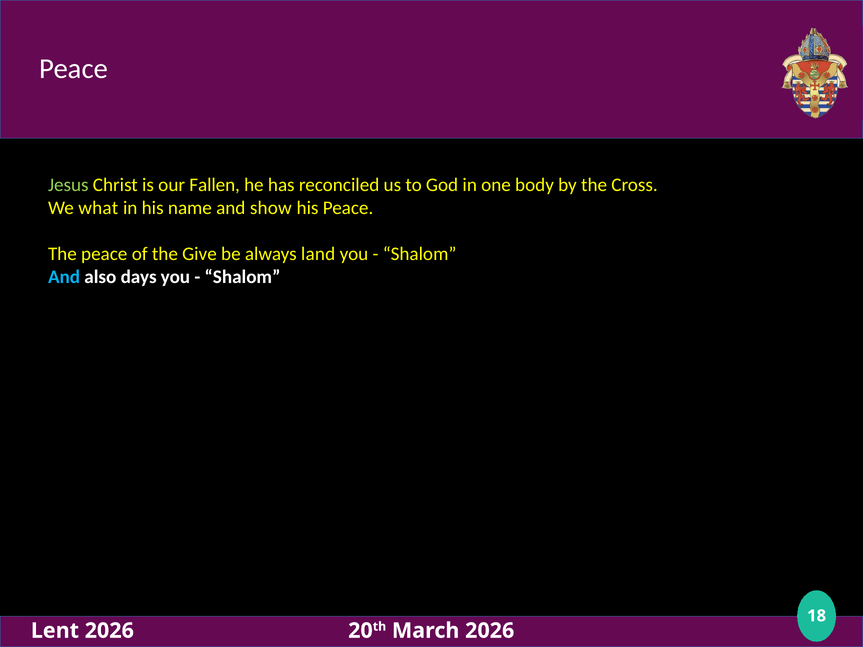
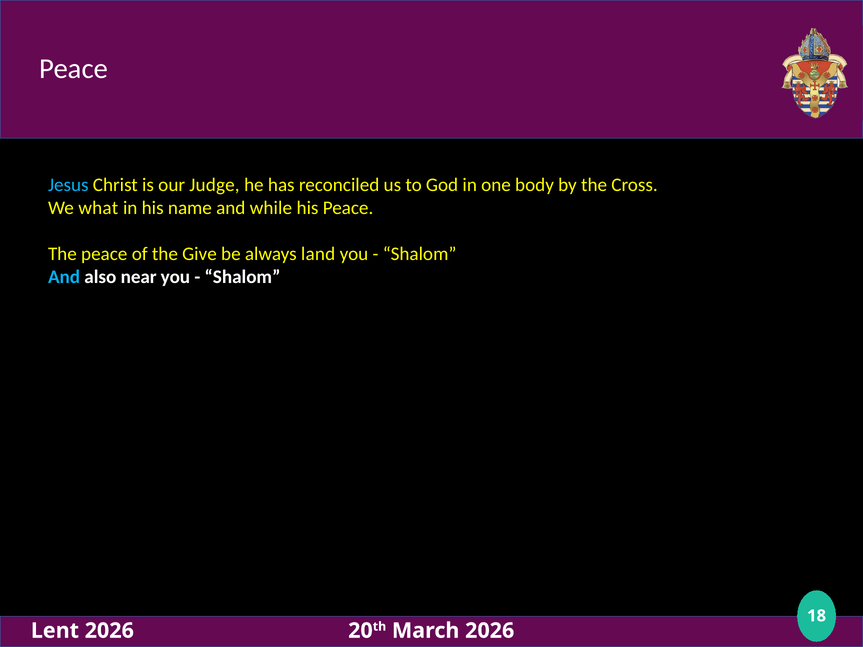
Jesus colour: light green -> light blue (68, 185)
Fallen: Fallen -> Judge (214, 185)
show: show -> while (271, 208)
days: days -> near (139, 277)
